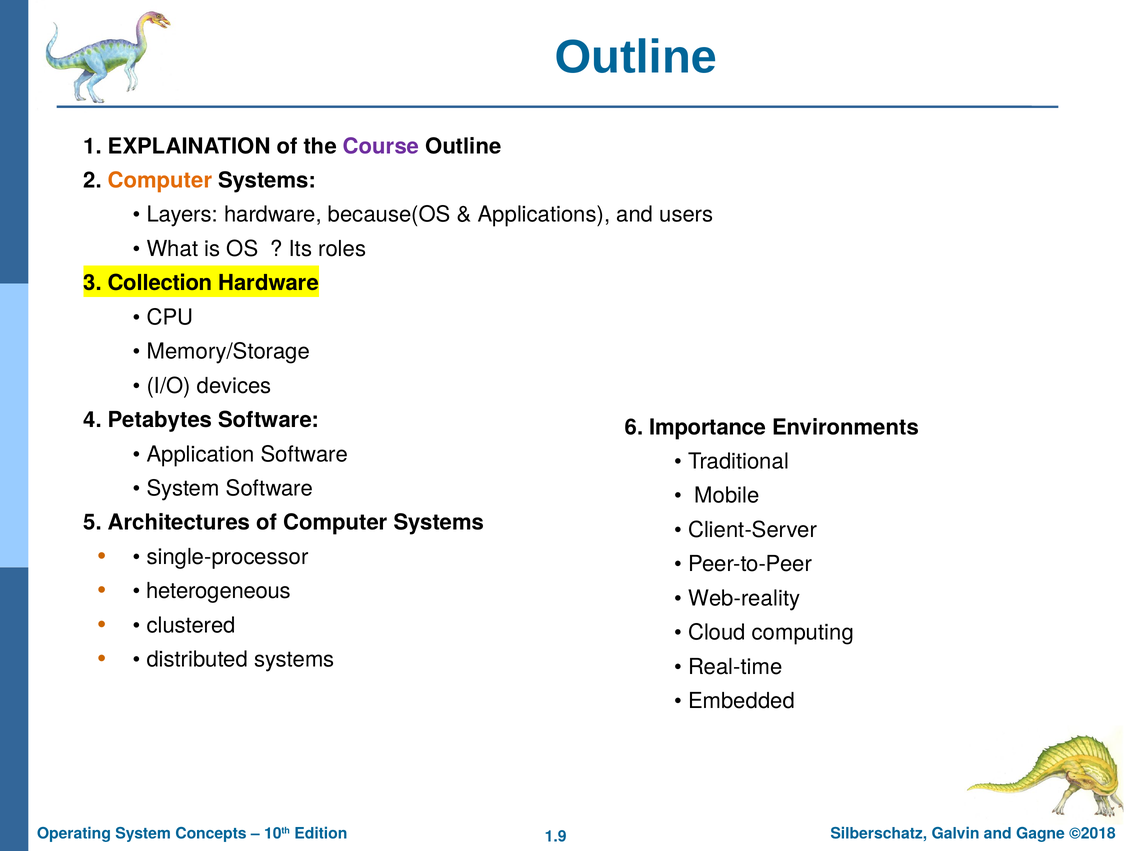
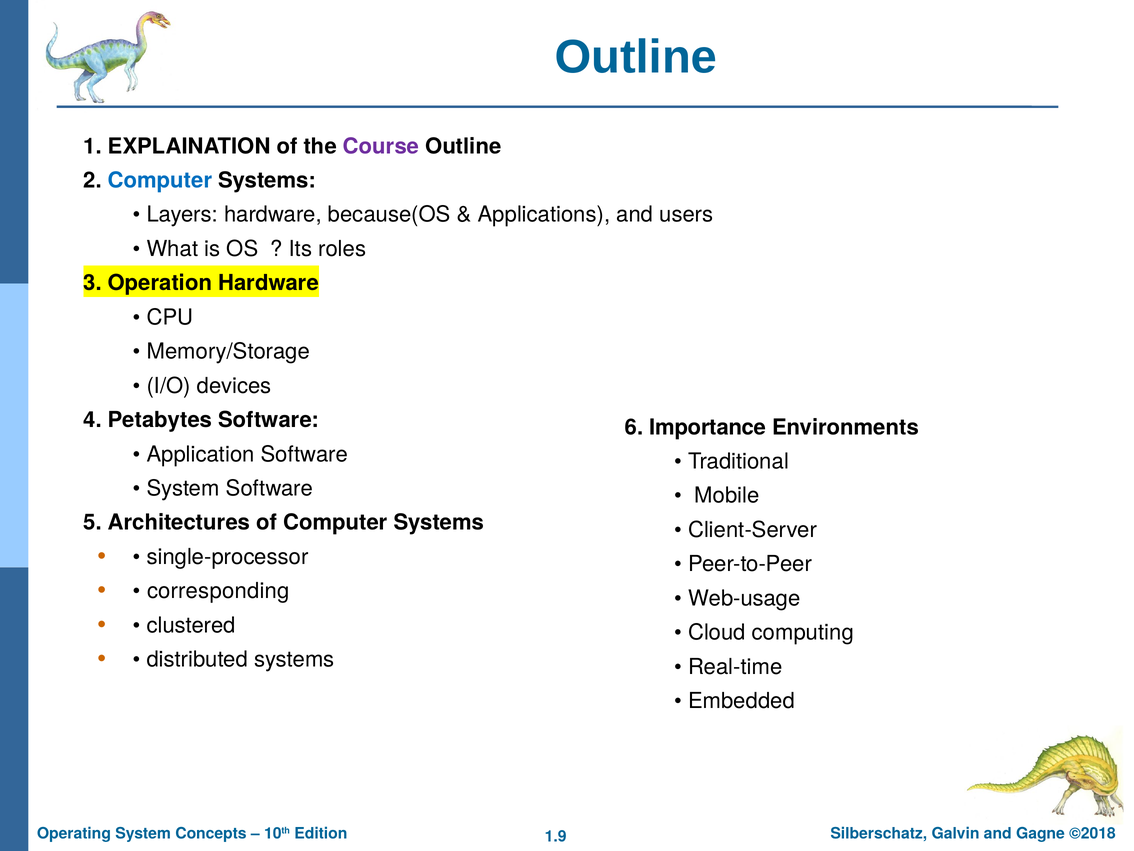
Computer colour: orange -> blue (160, 180)
Collection: Collection -> Operation (160, 283)
heterogeneous: heterogeneous -> corresponding (218, 591)
Web-reality: Web-reality -> Web-usage (744, 598)
